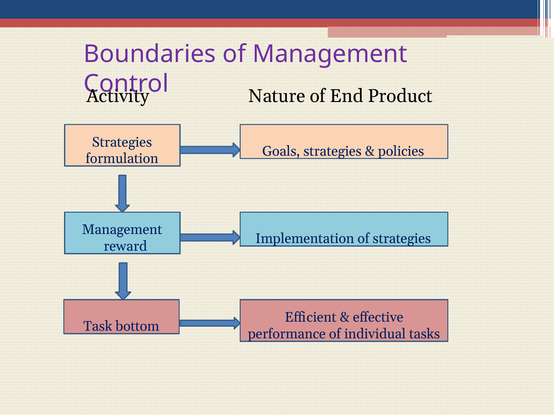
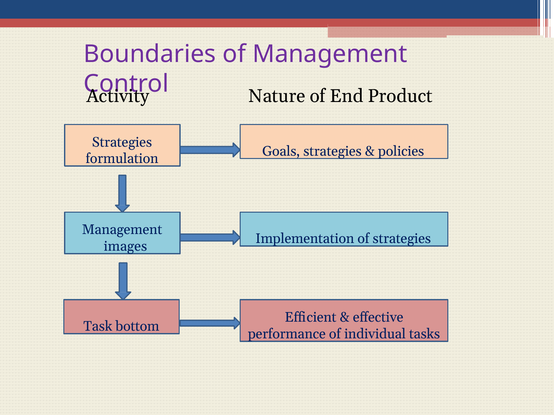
reward: reward -> images (125, 247)
